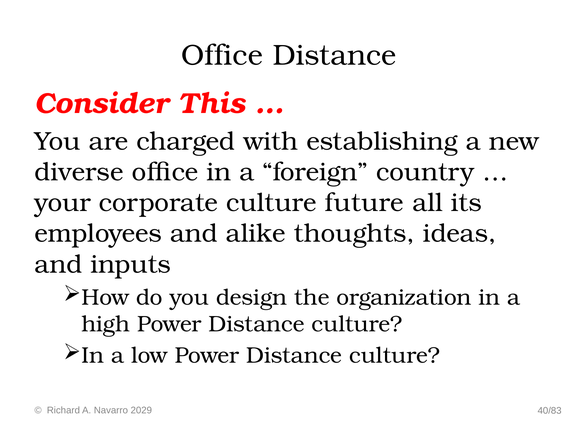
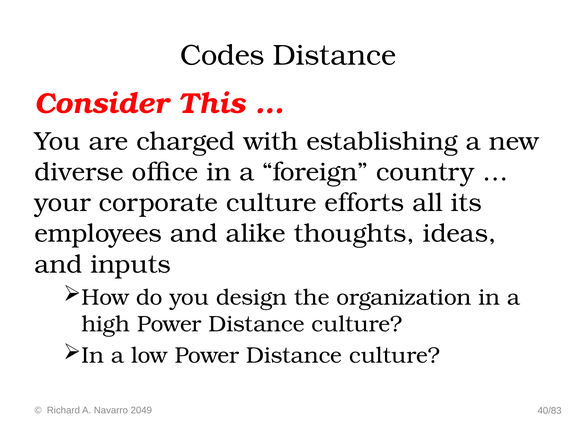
Office: Office -> Codes (222, 55)
future: future -> efforts (364, 203)
2029: 2029 -> 2049 (141, 411)
